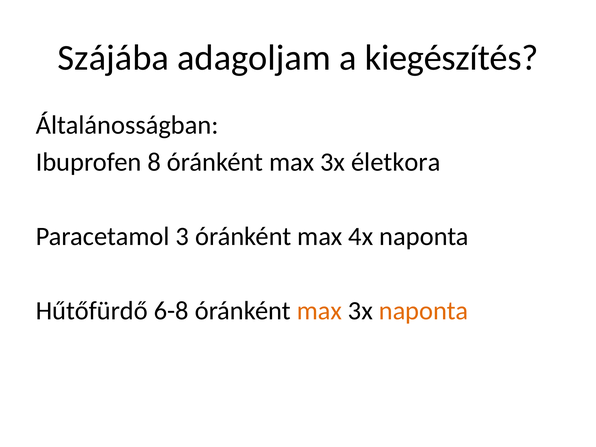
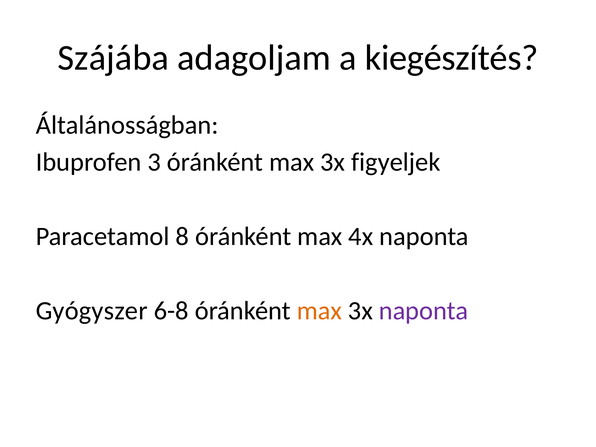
8: 8 -> 3 (154, 162)
életkora: életkora -> figyeljek (396, 162)
3: 3 -> 8 (182, 236)
Hűtőfürdő: Hűtőfürdő -> Gyógyszer (92, 311)
naponta colour: orange -> purple (424, 311)
